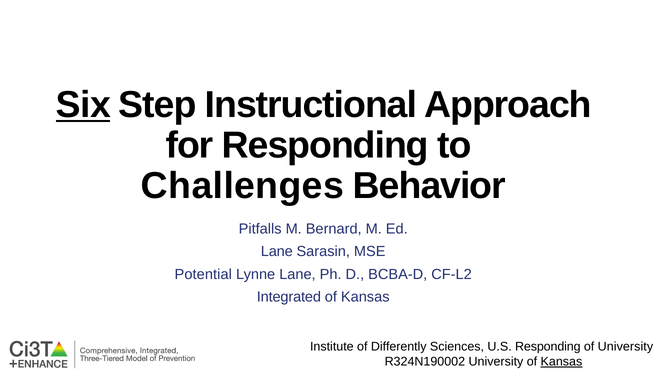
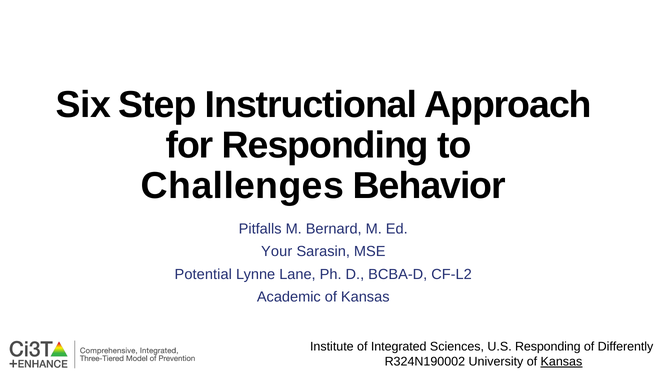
Six underline: present -> none (83, 105)
Lane: Lane -> Your (277, 251)
Integrated: Integrated -> Academic (289, 297)
Differently: Differently -> Integrated (399, 346)
of University: University -> Differently (626, 346)
